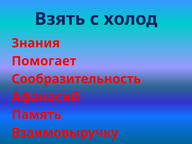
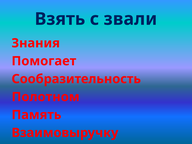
холод: холод -> звали (130, 19)
Афанасий: Афанасий -> Полотном (46, 97)
